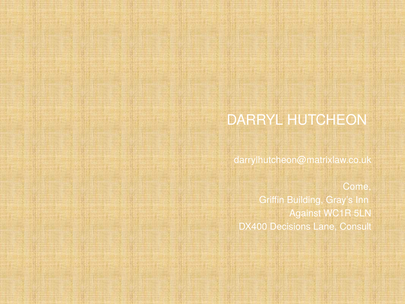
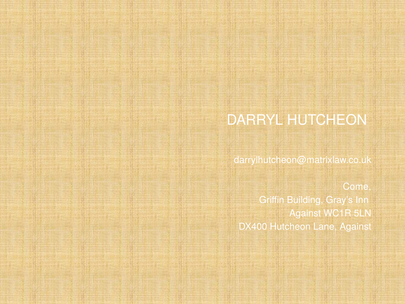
DX400 Decisions: Decisions -> Hutcheon (290, 226)
Lane Consult: Consult -> Against (355, 226)
